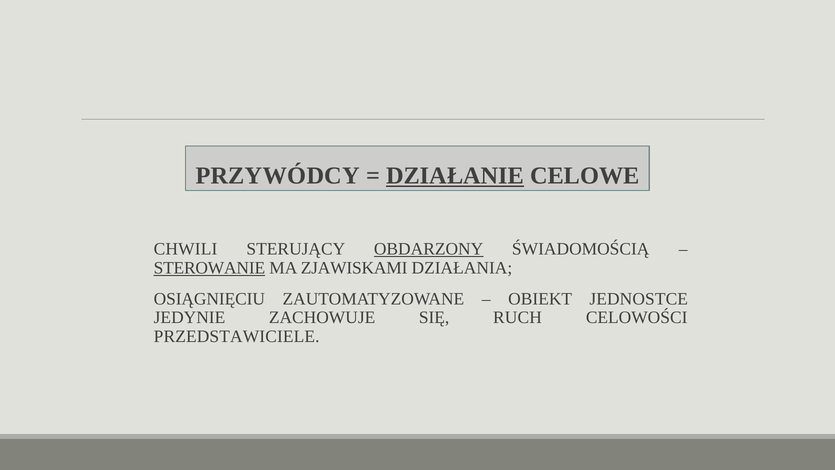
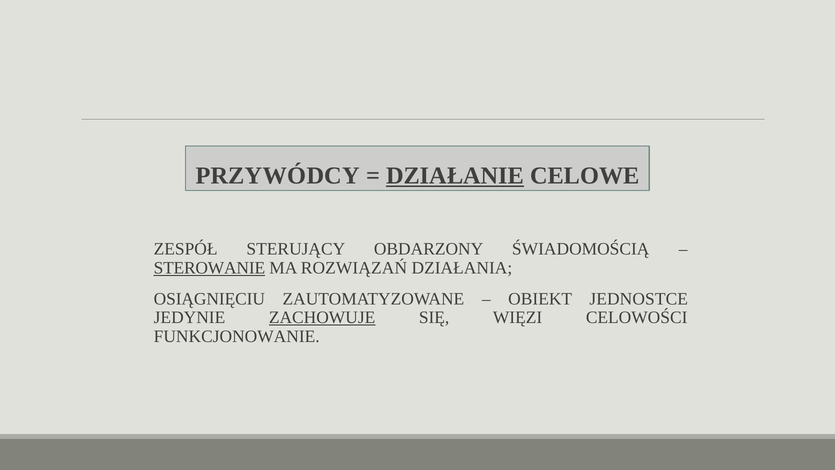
CHWILI: CHWILI -> ZESPÓŁ (186, 249)
OBDARZONY underline: present -> none (429, 249)
ZJAWISKAMI: ZJAWISKAMI -> ROZWIĄZAŃ (354, 268)
ZACHOWUJE underline: none -> present (322, 317)
RUCH: RUCH -> WIĘZI (518, 317)
PRZEDSTAWICIELE: PRZEDSTAWICIELE -> FUNKCJONOWANIE (237, 336)
